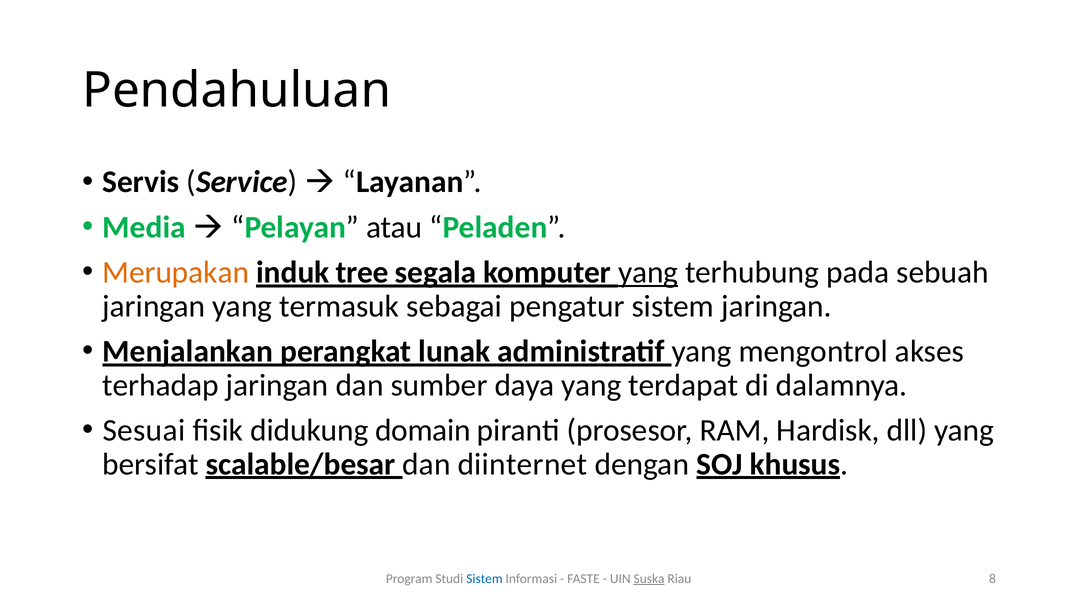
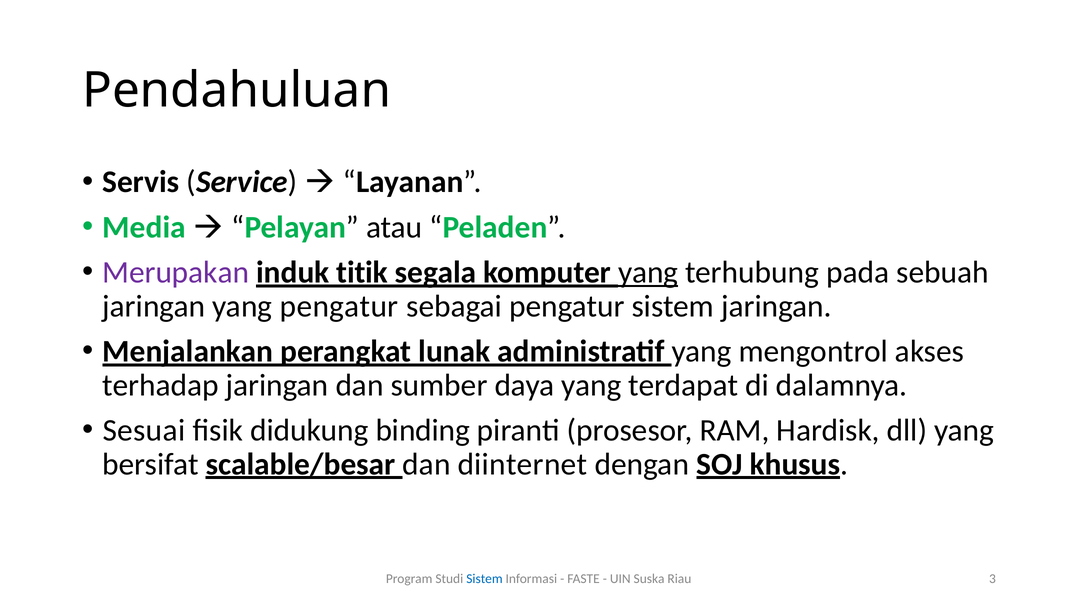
Merupakan colour: orange -> purple (176, 272)
tree: tree -> titik (362, 272)
yang termasuk: termasuk -> pengatur (339, 306)
domain: domain -> binding (423, 431)
Suska underline: present -> none (649, 579)
8: 8 -> 3 (992, 579)
